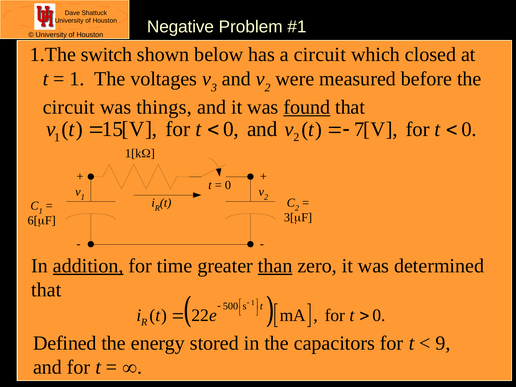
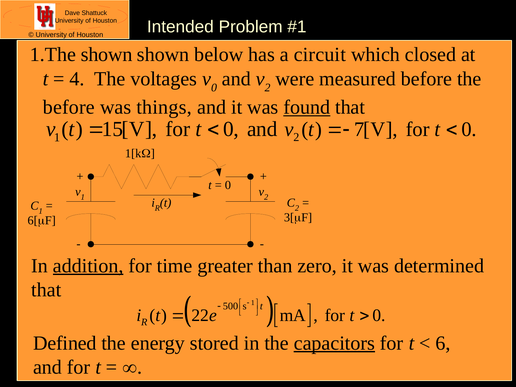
Negative: Negative -> Intended (180, 27)
switch: switch -> shown (107, 55)
1: 1 -> 4 (77, 79)
3: 3 -> 0 (214, 88)
circuit: circuit -> before (69, 107)
than underline: present -> none (275, 266)
capacitors underline: none -> present (334, 343)
9: 9 -> 6 (443, 343)
